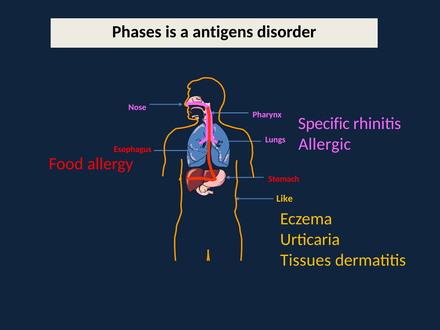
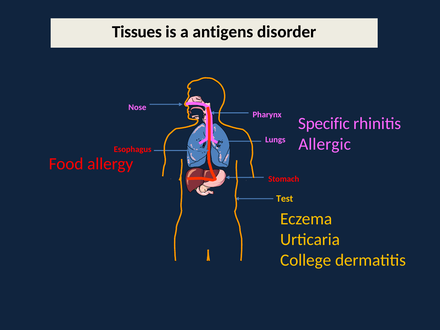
Phases: Phases -> Tissues (137, 32)
Like: Like -> Test (285, 199)
Tissues: Tissues -> College (306, 260)
